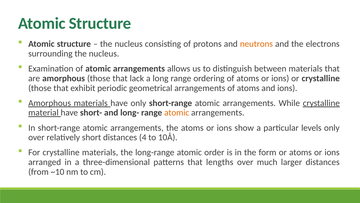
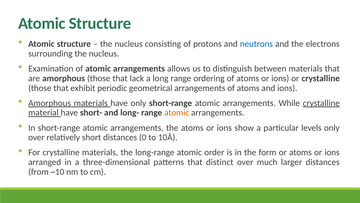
neutrons colour: orange -> blue (256, 44)
4: 4 -> 0 (143, 137)
lengths: lengths -> distinct (220, 162)
